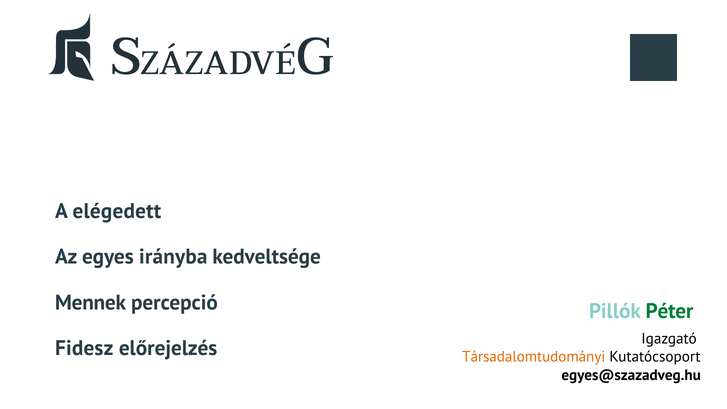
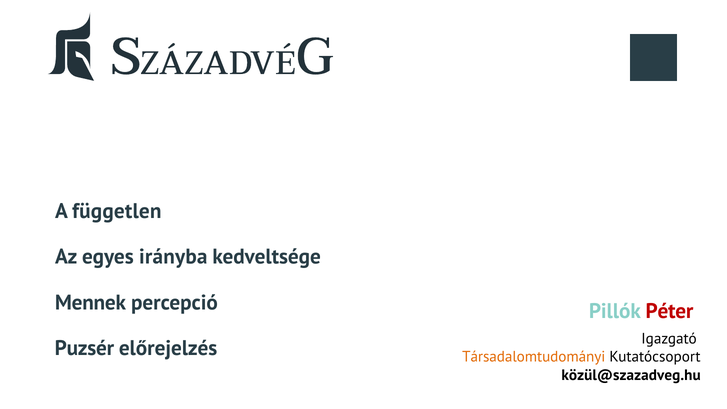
elégedett: elégedett -> független (117, 211)
Péter colour: green -> red (669, 311)
Fidesz: Fidesz -> Puzsér (84, 348)
egyes@szazadveg.hu: egyes@szazadveg.hu -> közül@szazadveg.hu (631, 375)
